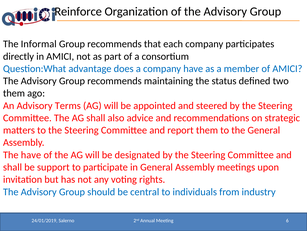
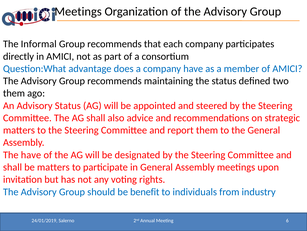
Reinforce: Reinforce -> Meetings (78, 11)
Advisory Terms: Terms -> Status (68, 105)
be support: support -> matters (53, 167)
central: central -> benefit (145, 191)
